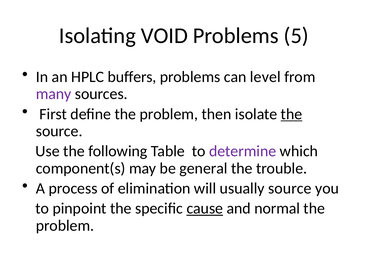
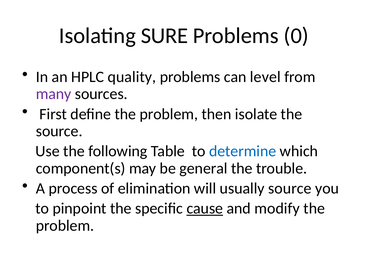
VOID: VOID -> SURE (164, 36)
5: 5 -> 0 (296, 36)
buffers: buffers -> quality (132, 77)
the underline: present -> none (291, 114)
determine colour: purple -> blue (243, 151)
normal: normal -> modify (277, 208)
